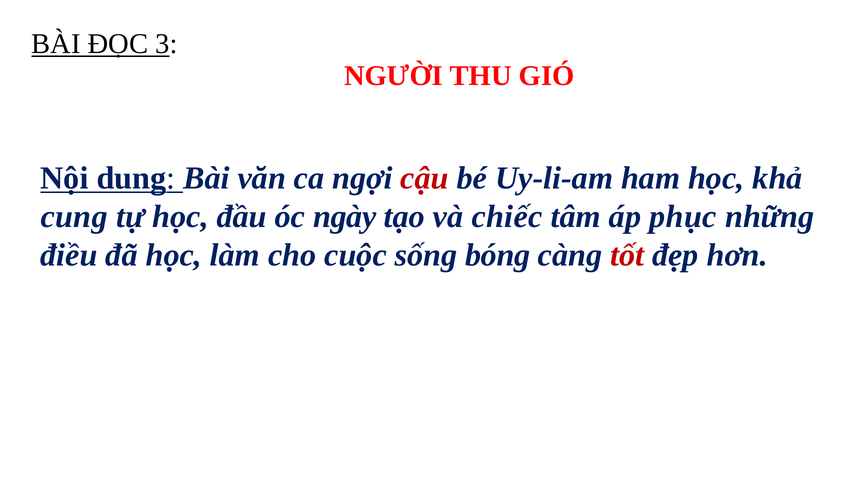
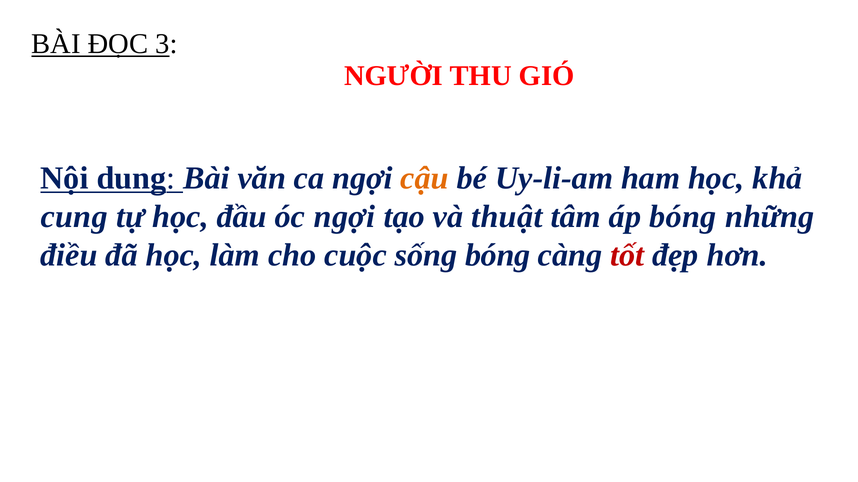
cậu colour: red -> orange (425, 178)
óc ngày: ngày -> ngợi (344, 217)
chiếc: chiếc -> thuật (507, 217)
áp phục: phục -> bóng (683, 217)
